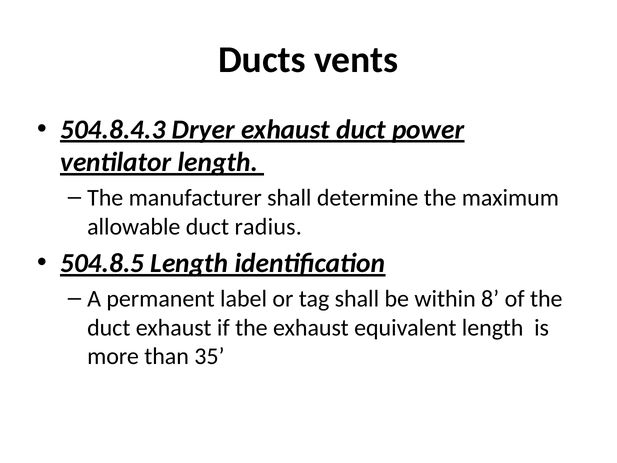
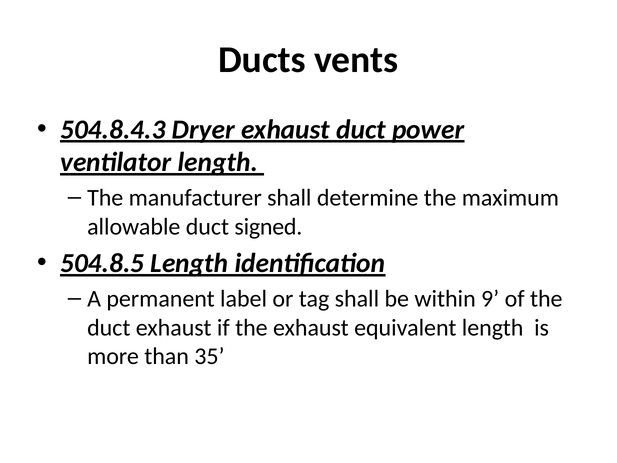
radius: radius -> signed (268, 227)
8: 8 -> 9 (490, 299)
